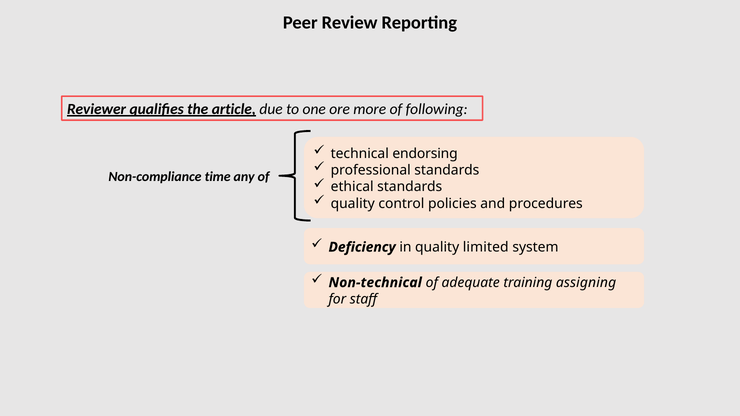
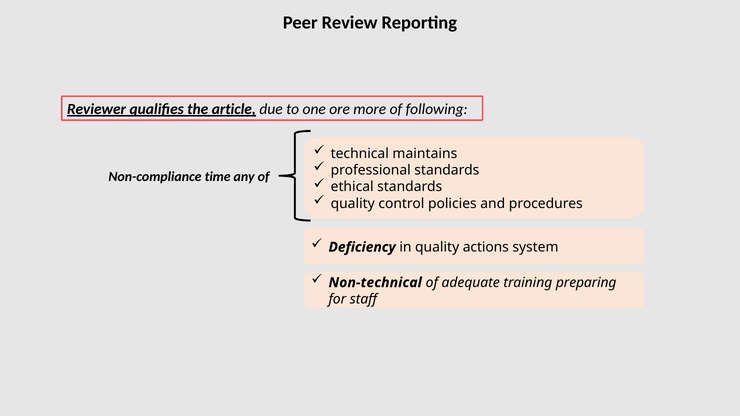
endorsing: endorsing -> maintains (425, 154)
limited: limited -> actions (486, 247)
assigning: assigning -> preparing (586, 283)
